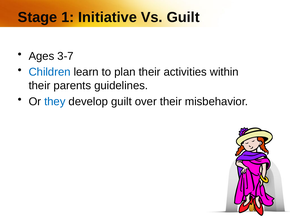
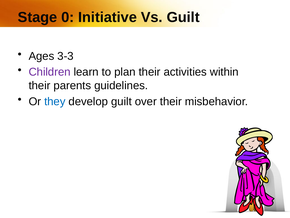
1: 1 -> 0 (68, 17)
3-7: 3-7 -> 3-3 (65, 56)
Children colour: blue -> purple (50, 72)
